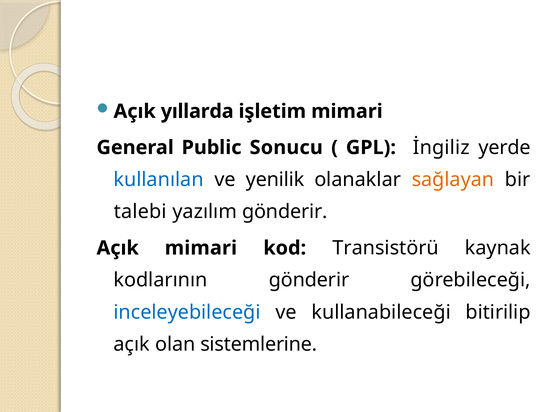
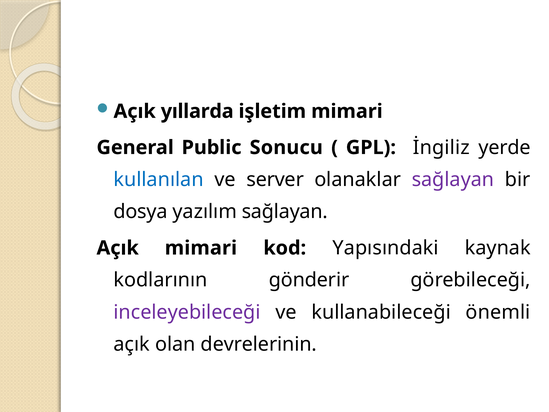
yenilik: yenilik -> server (275, 180)
sağlayan colour: orange -> purple (453, 180)
talebi: talebi -> dosya (141, 212)
yazılım gönderir: gönderir -> sağlayan (285, 212)
Transistörü: Transistörü -> Yapısındaki (386, 248)
inceleyebileceği colour: blue -> purple (187, 312)
bitirilip: bitirilip -> önemli (498, 312)
sistemlerine: sistemlerine -> devrelerinin (259, 344)
